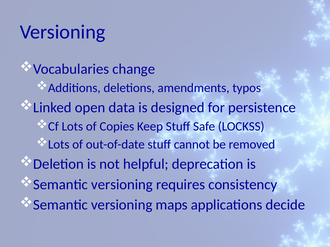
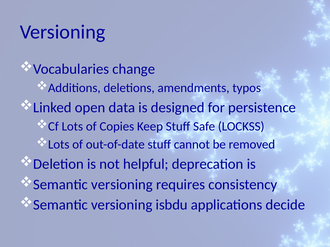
maps: maps -> isbdu (172, 205)
